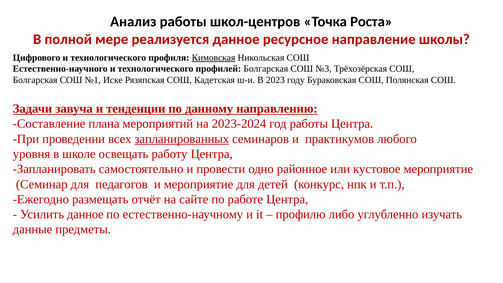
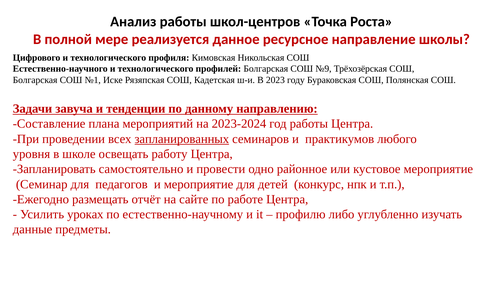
Кимовская underline: present -> none (214, 58)
№3: №3 -> №9 (323, 69)
Усилить данное: данное -> уроках (85, 214)
